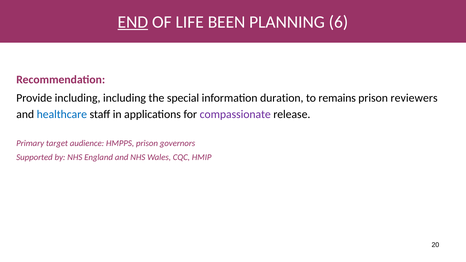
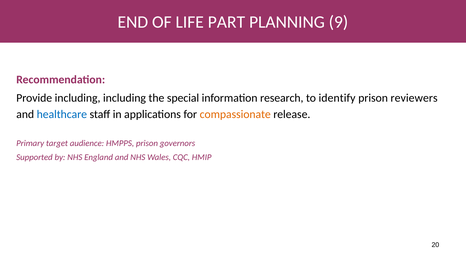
END underline: present -> none (133, 22)
BEEN: BEEN -> PART (226, 22)
6: 6 -> 9 (338, 22)
duration: duration -> research (282, 98)
remains: remains -> identify (337, 98)
compassionate colour: purple -> orange (235, 114)
